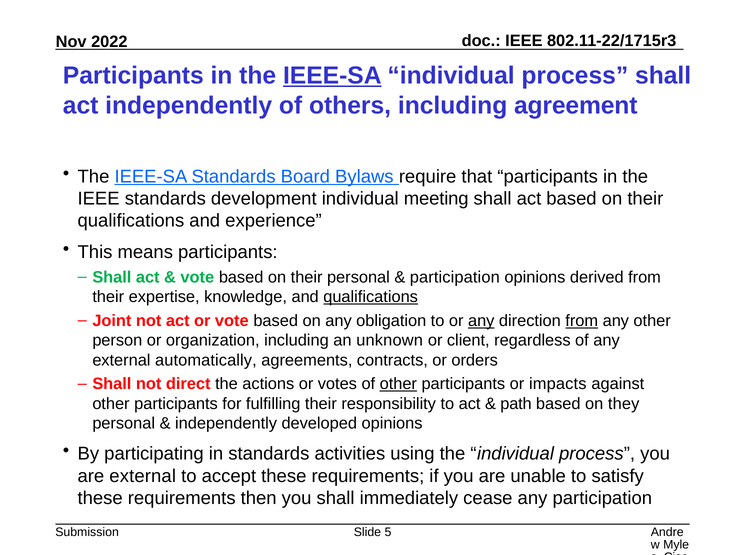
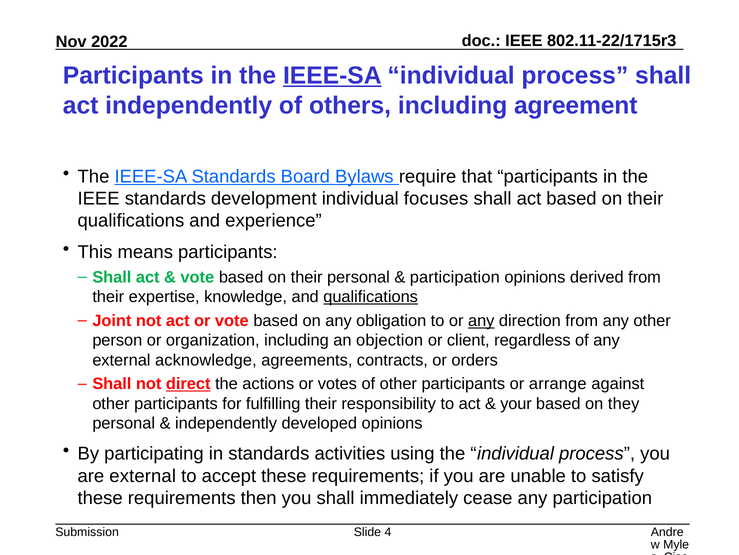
meeting: meeting -> focuses (436, 198)
from underline: present -> none (582, 320)
unknown: unknown -> objection (390, 340)
automatically: automatically -> acknowledge (206, 360)
direct underline: none -> present (188, 384)
other underline: present -> none (398, 384)
impacts: impacts -> arrange (558, 384)
path: path -> your (516, 403)
5: 5 -> 4 (388, 532)
